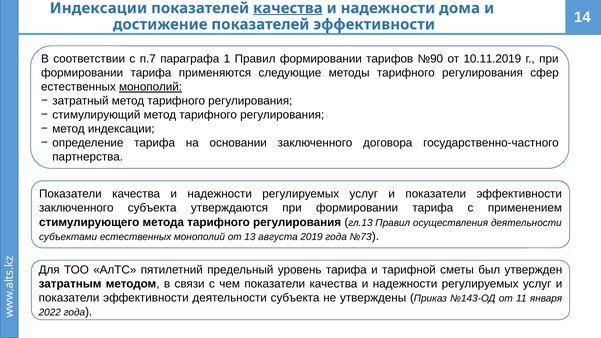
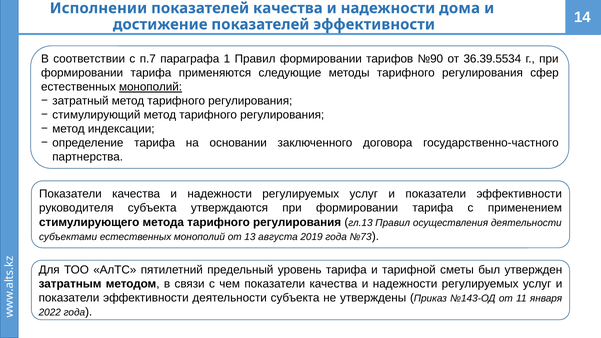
Индексации: Индексации -> Исполнении (98, 8)
качества underline: present -> none (288, 8)
10.11.2019: 10.11.2019 -> 36.39.5534 (492, 59)
заключенного: заключенного -> руководителя (76, 208)
